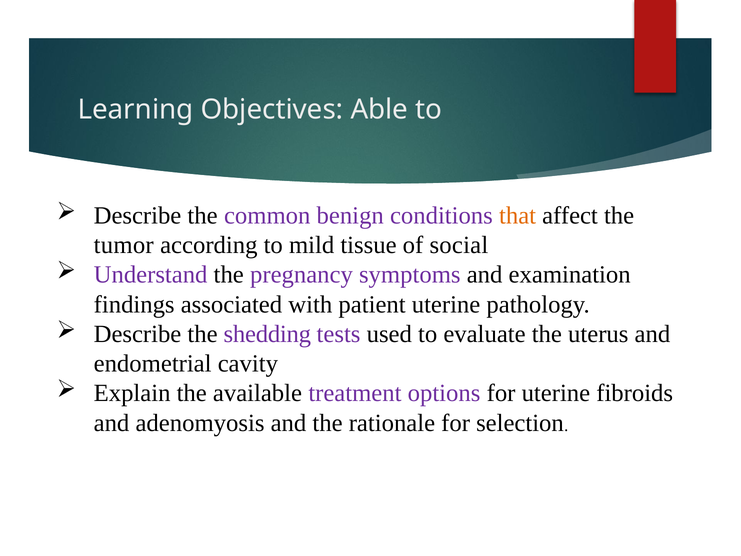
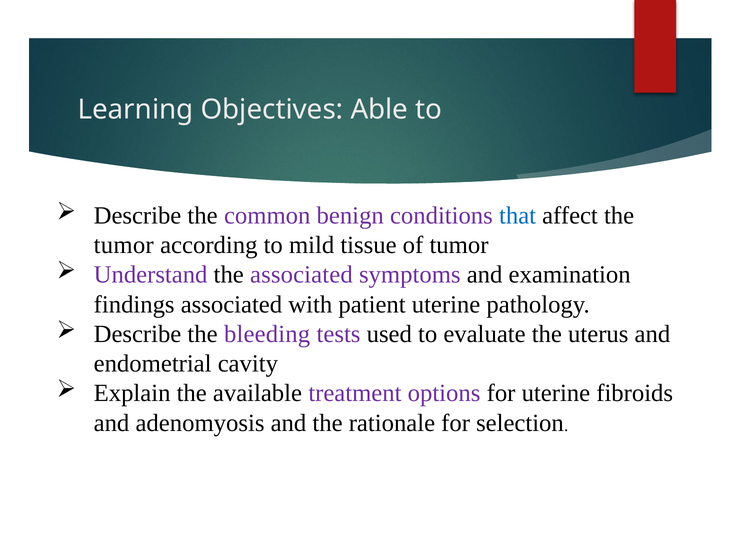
that colour: orange -> blue (518, 215)
of social: social -> tumor (459, 245)
the pregnancy: pregnancy -> associated (301, 275)
shedding: shedding -> bleeding (267, 334)
